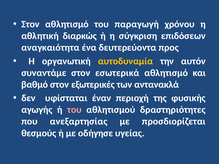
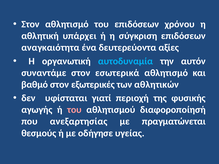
του παραγωγή: παραγωγή -> επιδόσεων (137, 24)
διαρκώς: διαρκώς -> υπάρχει (80, 36)
προς: προς -> αξίες (169, 48)
αυτοδυναμία colour: yellow -> light blue (125, 61)
αντανακλά: αντανακλά -> αθλητικών (157, 85)
έναν: έναν -> γιατί (102, 98)
δραστηριότητες: δραστηριότητες -> διαφοροποίησή (173, 110)
προσδιορίζεται: προσδιορίζεται -> πραγματώνεται (174, 122)
